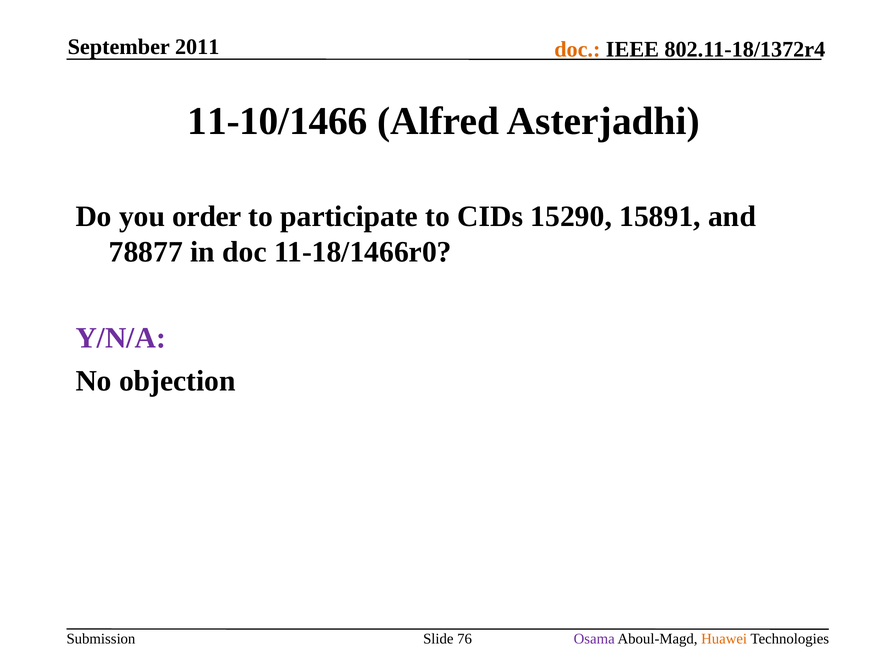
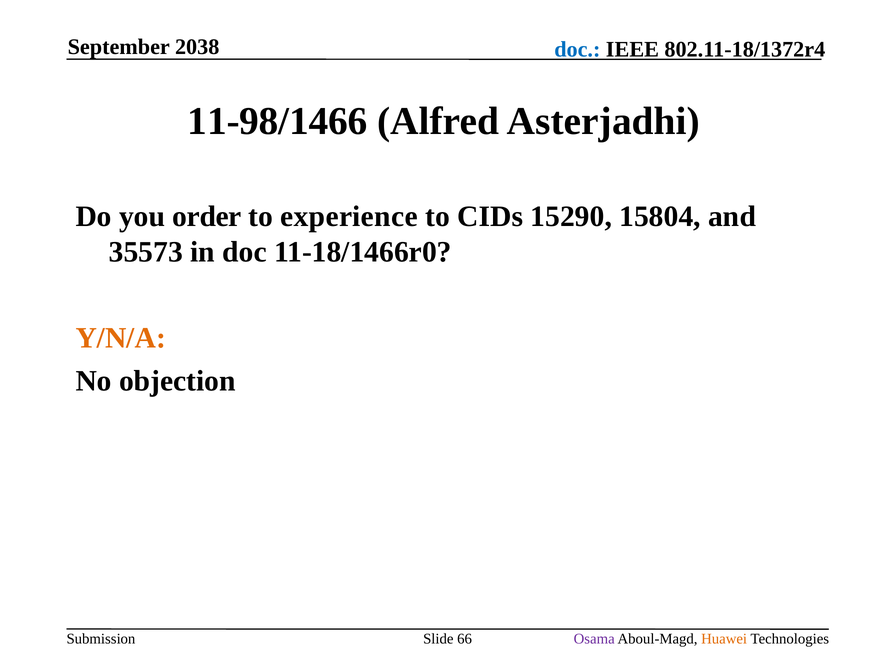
2011: 2011 -> 2038 (197, 47)
doc colour: orange -> blue (577, 49)
11-10/1466: 11-10/1466 -> 11-98/1466 (277, 121)
participate: participate -> experience (349, 217)
15891: 15891 -> 15804 (660, 217)
78877: 78877 -> 35573 (146, 252)
Y/N/A colour: purple -> orange (121, 338)
76: 76 -> 66 (465, 639)
